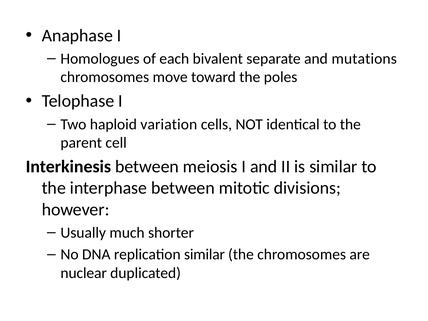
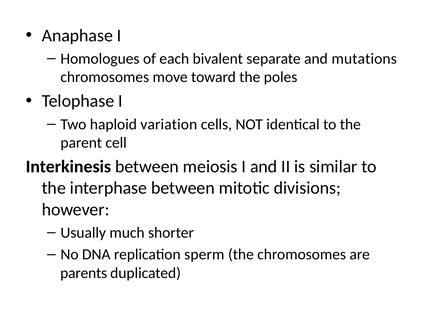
replication similar: similar -> sperm (204, 255)
nuclear: nuclear -> parents (84, 273)
